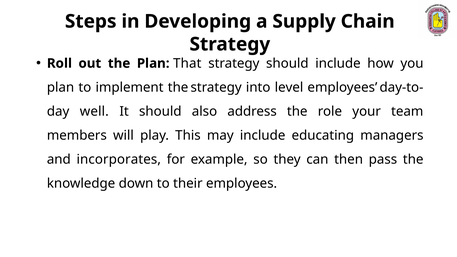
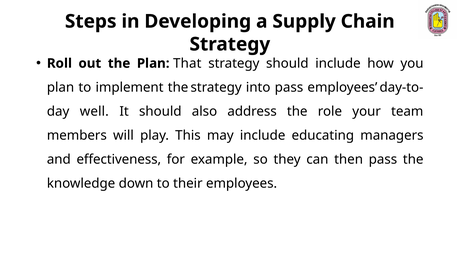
into level: level -> pass (289, 87)
incorporates: incorporates -> effectiveness (119, 159)
